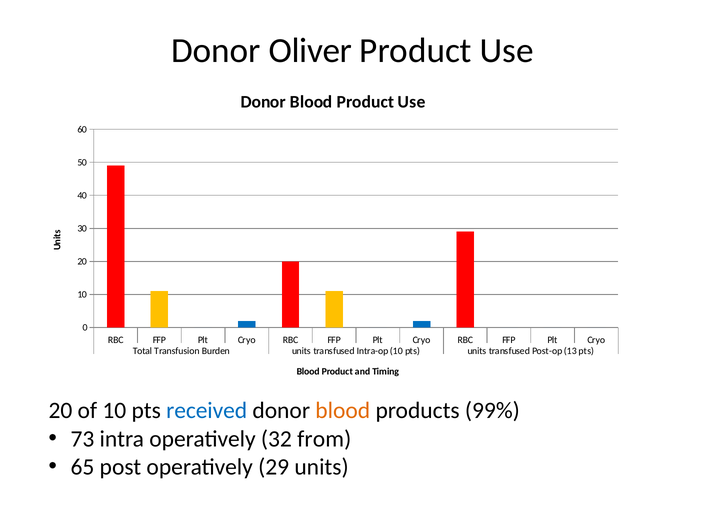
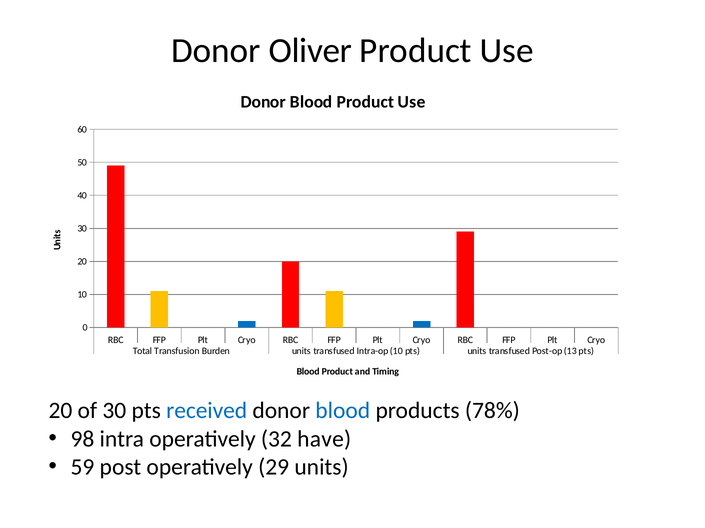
of 10: 10 -> 30 (114, 411)
blood colour: orange -> blue (343, 411)
99%: 99% -> 78% (492, 411)
73: 73 -> 98 (82, 439)
from: from -> have (324, 439)
65: 65 -> 59 (82, 468)
